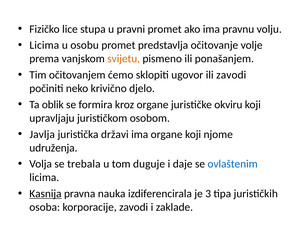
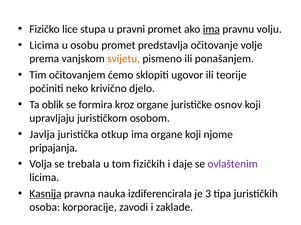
ima underline: none -> present (211, 29)
ili zavodi: zavodi -> teorije (231, 75)
okviru: okviru -> osnov (228, 105)
državi: državi -> otkup (115, 135)
udruženja: udruženja -> pripajanja (53, 148)
duguje: duguje -> fizičkih (149, 165)
ovlaštenim colour: blue -> purple (233, 165)
